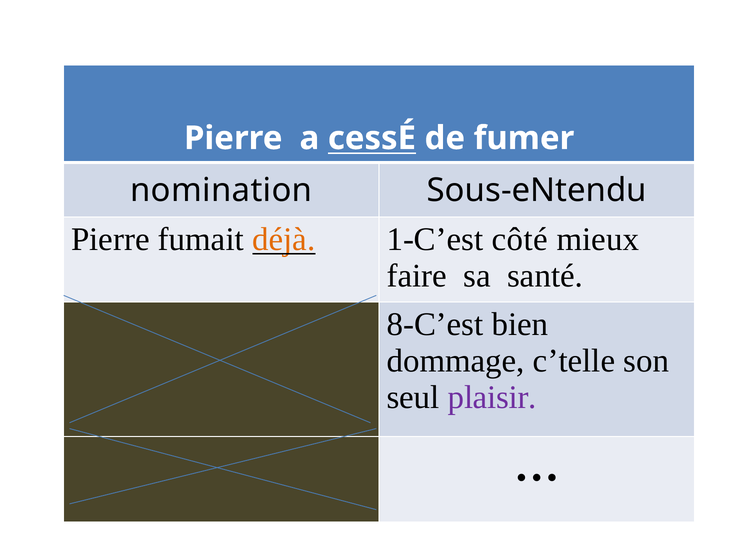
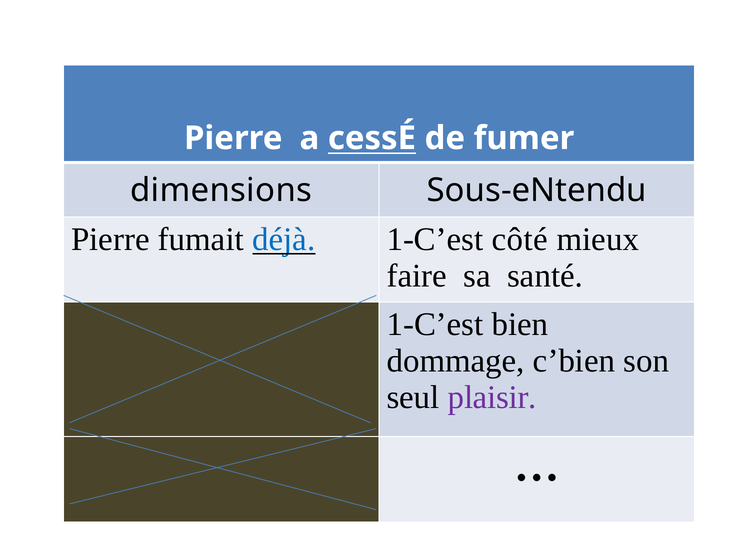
nomination: nomination -> dimensions (221, 190)
déjà colour: orange -> blue (284, 239)
8-C’est: 8-C’est -> 1-C’est (435, 324)
c’telle: c’telle -> c’bien (574, 361)
